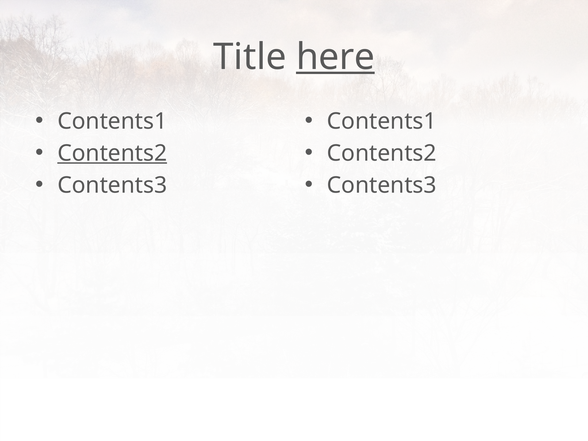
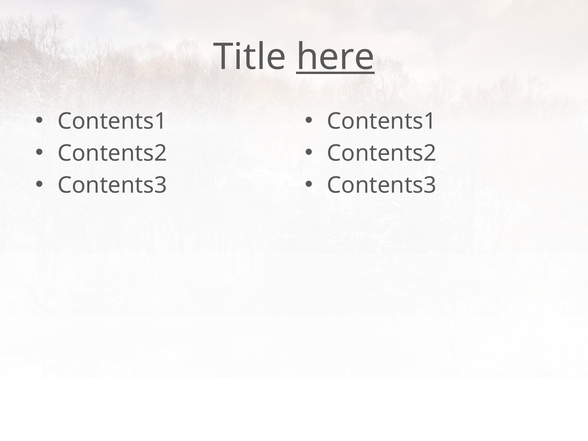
Contents2 underline: present -> none (112, 153)
